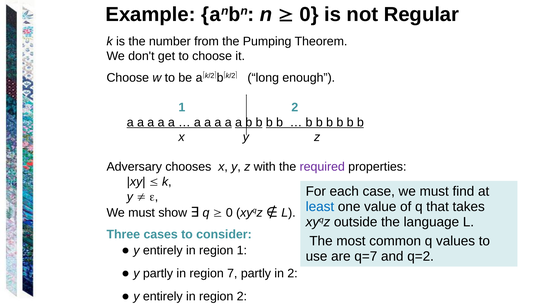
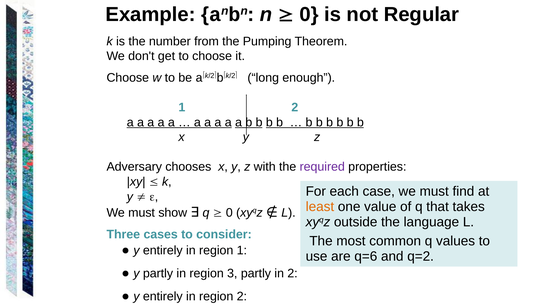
least colour: blue -> orange (320, 207)
q=7: q=7 -> q=6 (366, 256)
7: 7 -> 3 (232, 273)
